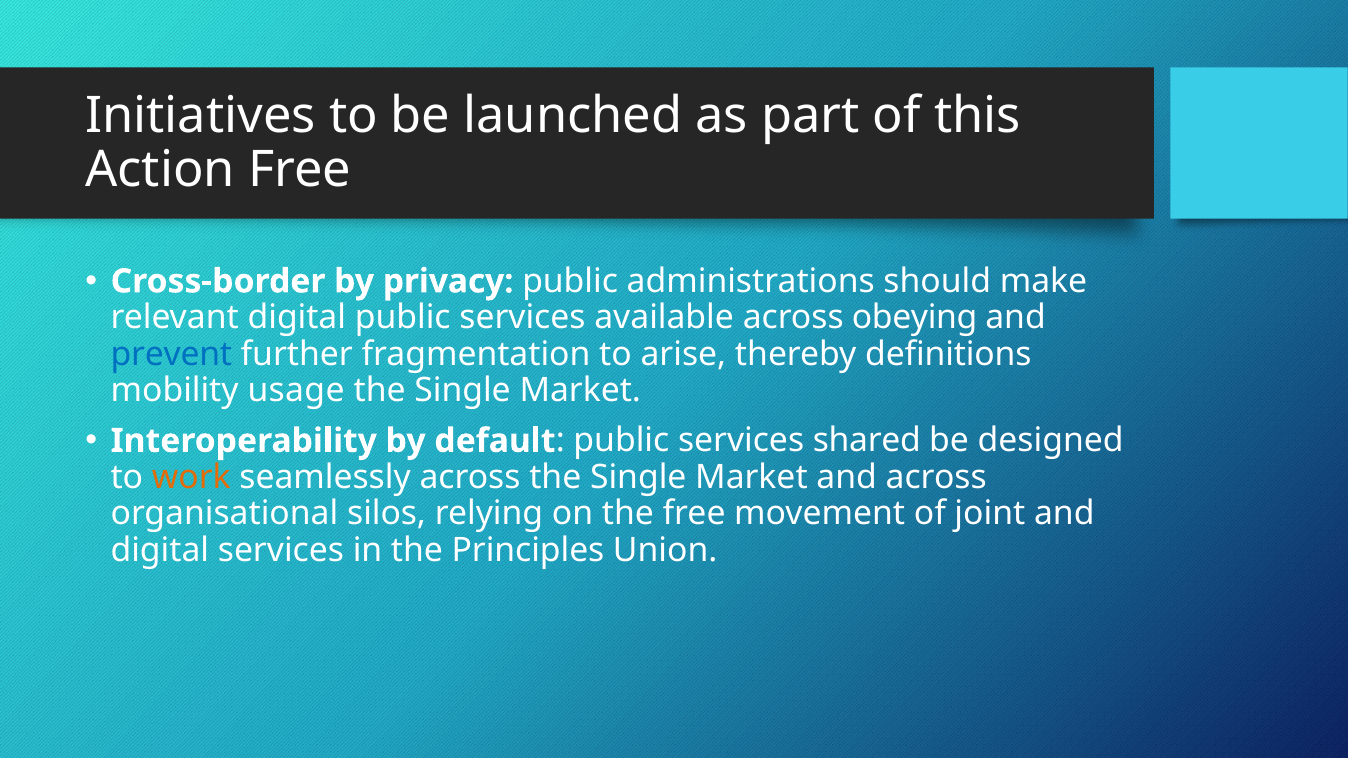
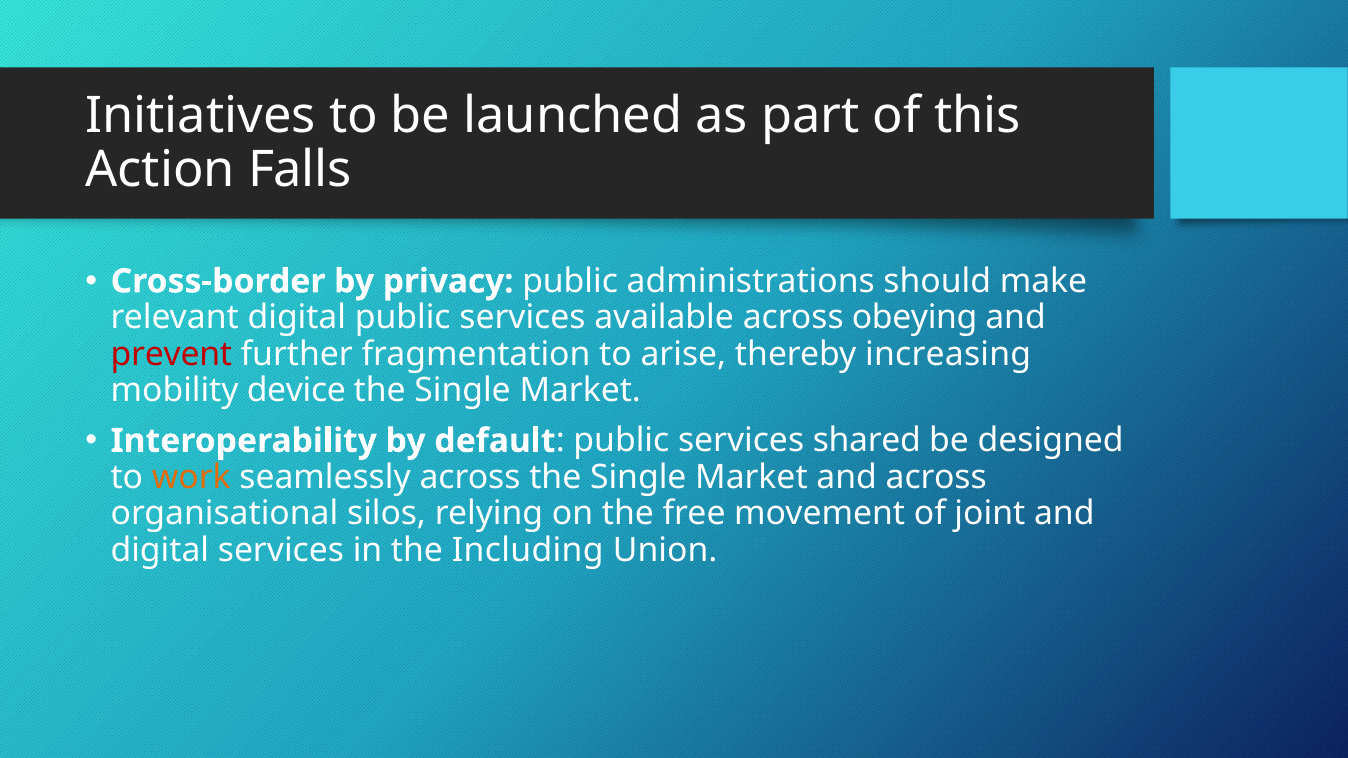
Action Free: Free -> Falls (300, 170)
prevent colour: blue -> red (171, 354)
definitions: definitions -> increasing (948, 354)
usage: usage -> device (296, 391)
Principles: Principles -> Including (528, 550)
